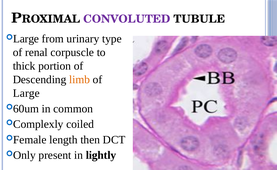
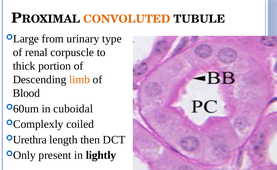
CONVOLUTED colour: purple -> orange (127, 19)
Large: Large -> Blood (26, 93)
common: common -> cuboidal (73, 109)
Female: Female -> Urethra (30, 140)
